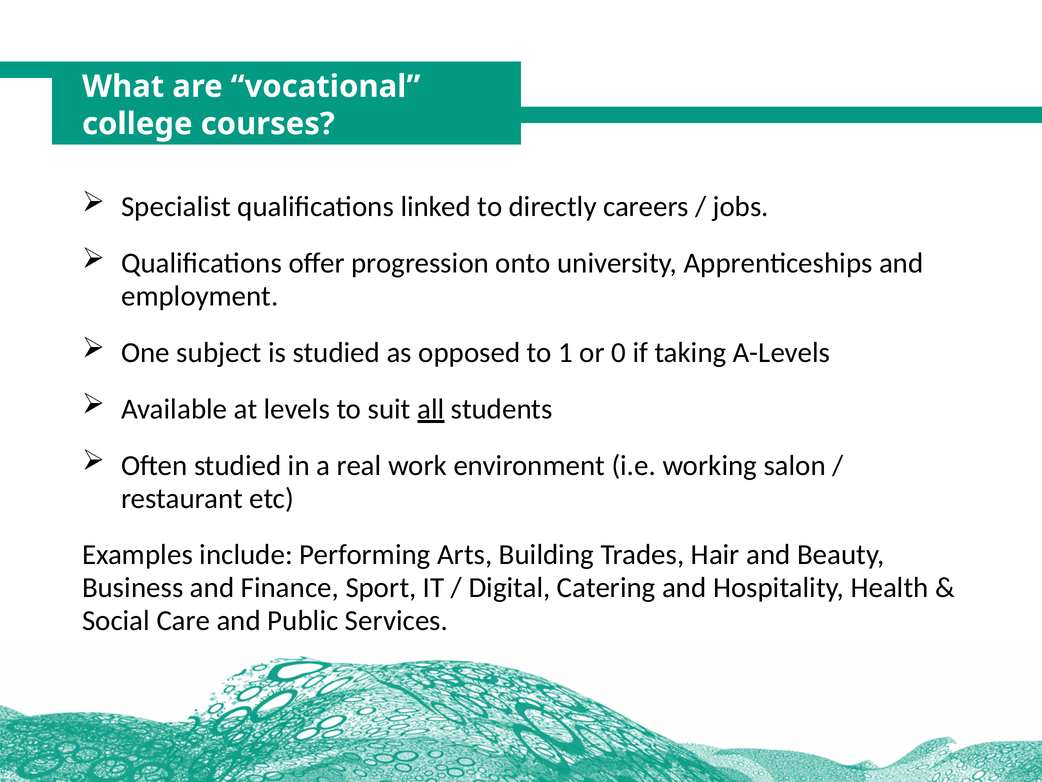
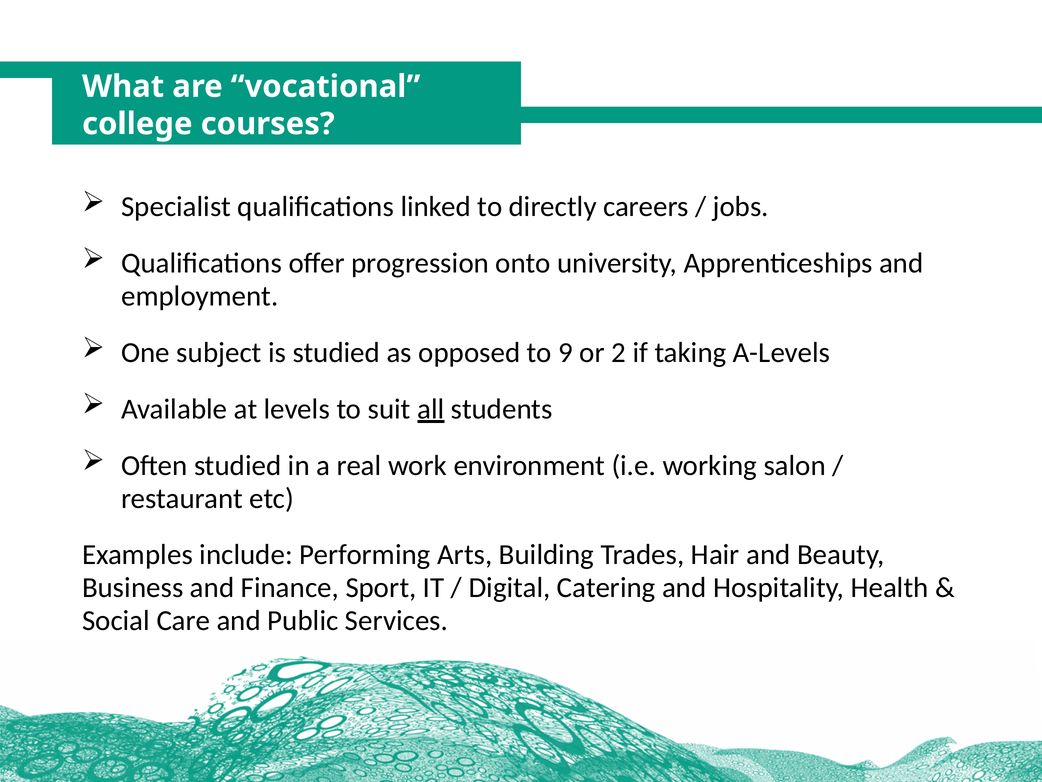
1: 1 -> 9 (566, 352)
0: 0 -> 2 (619, 352)
